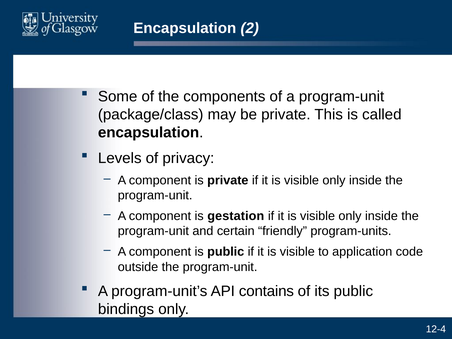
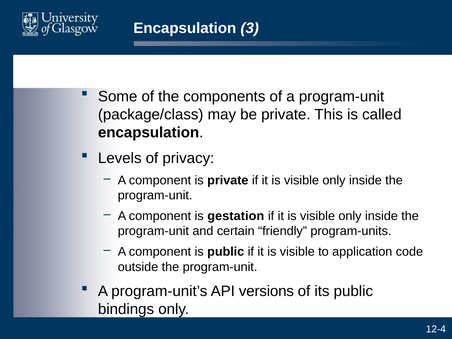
2: 2 -> 3 (250, 28)
contains: contains -> versions (266, 291)
